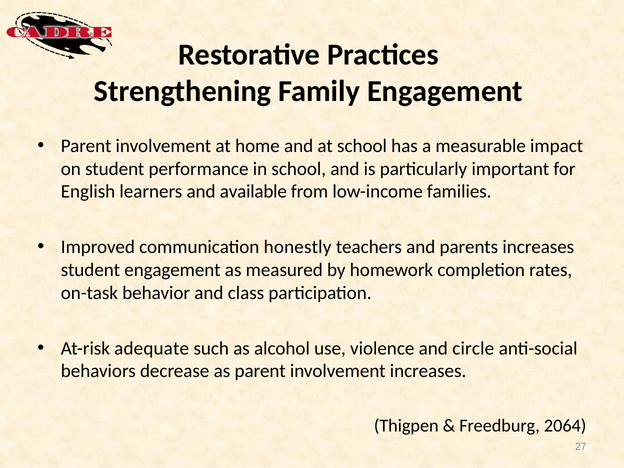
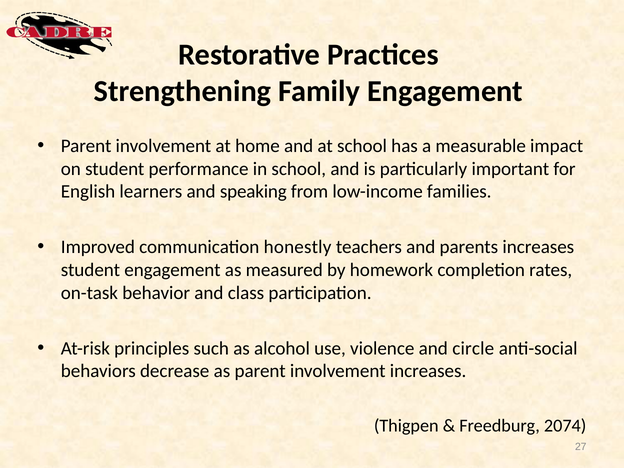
available: available -> speaking (253, 192)
adequate: adequate -> principles (152, 348)
2064: 2064 -> 2074 (565, 426)
